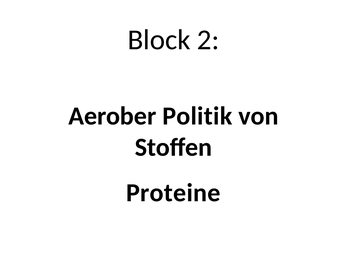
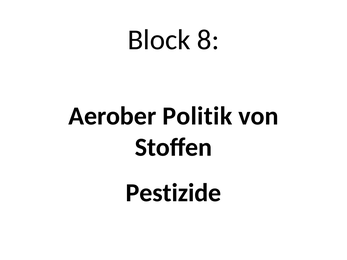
2: 2 -> 8 (208, 40)
Proteine: Proteine -> Pestizide (174, 193)
